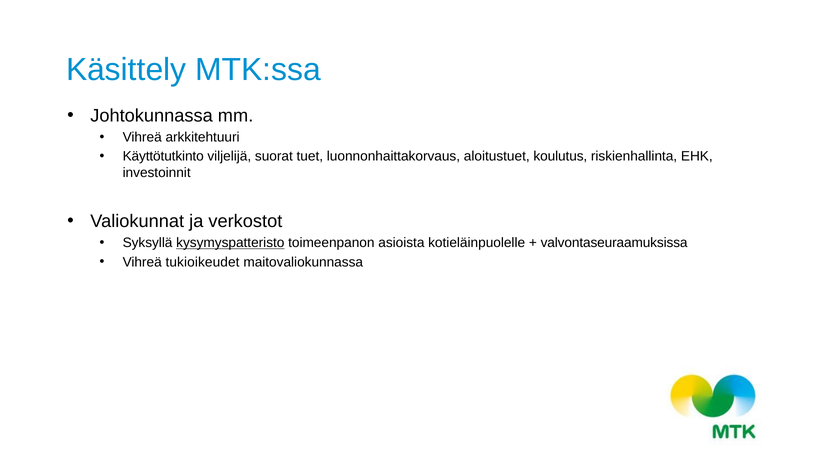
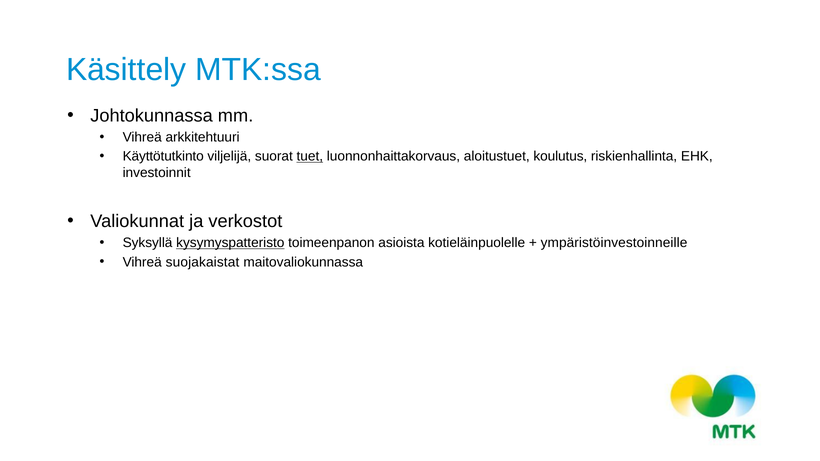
tuet underline: none -> present (310, 157)
valvontaseuraamuksissa: valvontaseuraamuksissa -> ympäristöinvestoinneille (614, 243)
tukioikeudet: tukioikeudet -> suojakaistat (203, 262)
